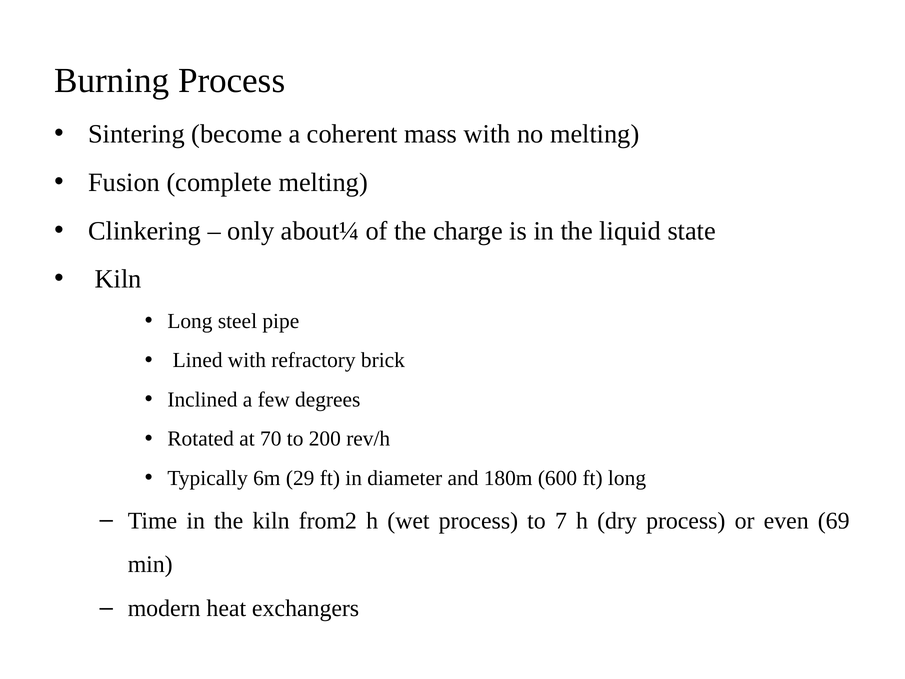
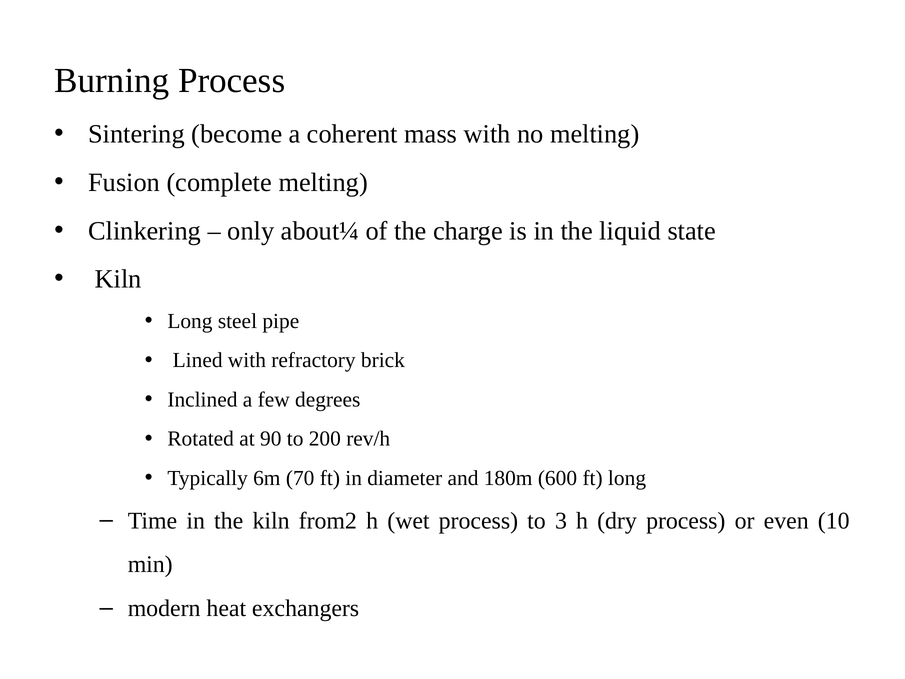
70: 70 -> 90 (271, 439)
29: 29 -> 70 (300, 478)
7: 7 -> 3 (561, 520)
69: 69 -> 10 (834, 520)
